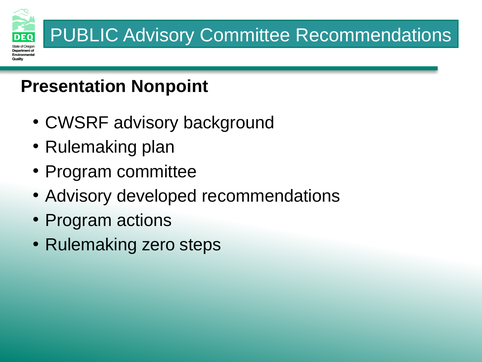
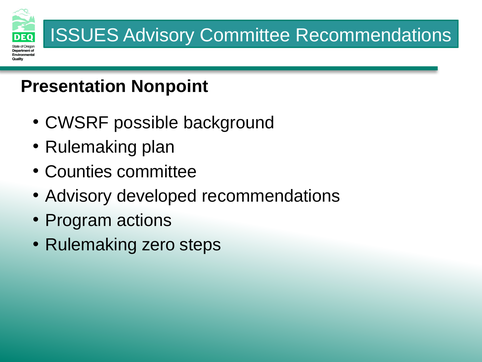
PUBLIC: PUBLIC -> ISSUES (85, 35)
CWSRF advisory: advisory -> possible (146, 123)
Program: Program -> Counties (79, 171)
